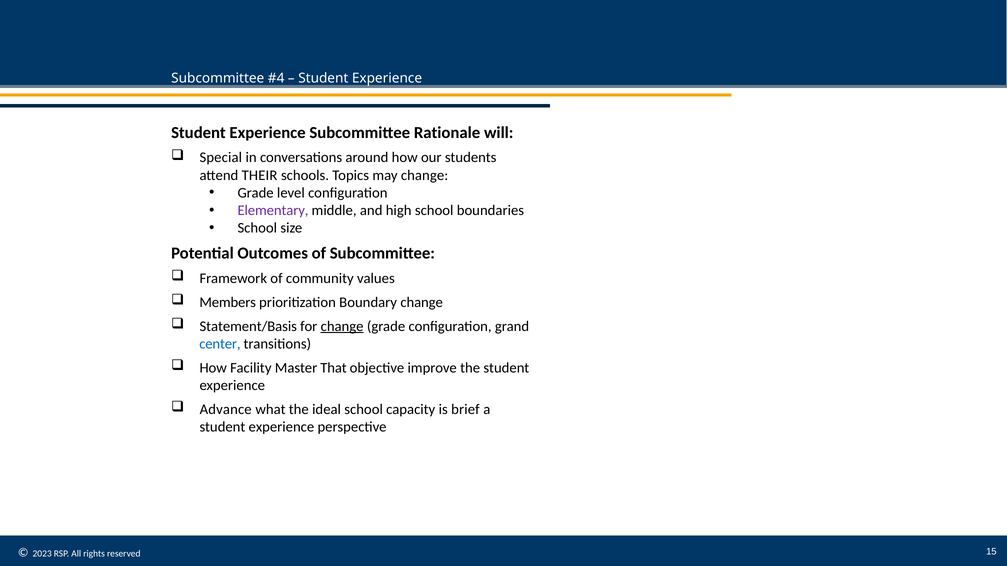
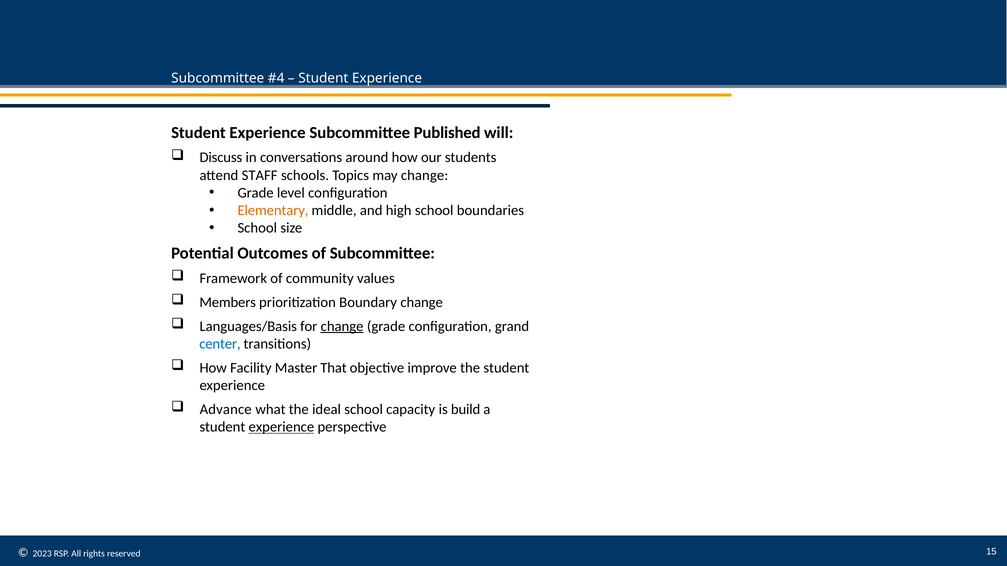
Rationale: Rationale -> Published (447, 133)
Special: Special -> Discuss (221, 158)
THEIR: THEIR -> STAFF (260, 175)
Elementary colour: purple -> orange (273, 211)
Statement/Basis: Statement/Basis -> Languages/Basis (248, 326)
brief: brief -> build (466, 410)
experience underline: none -> present (281, 427)
